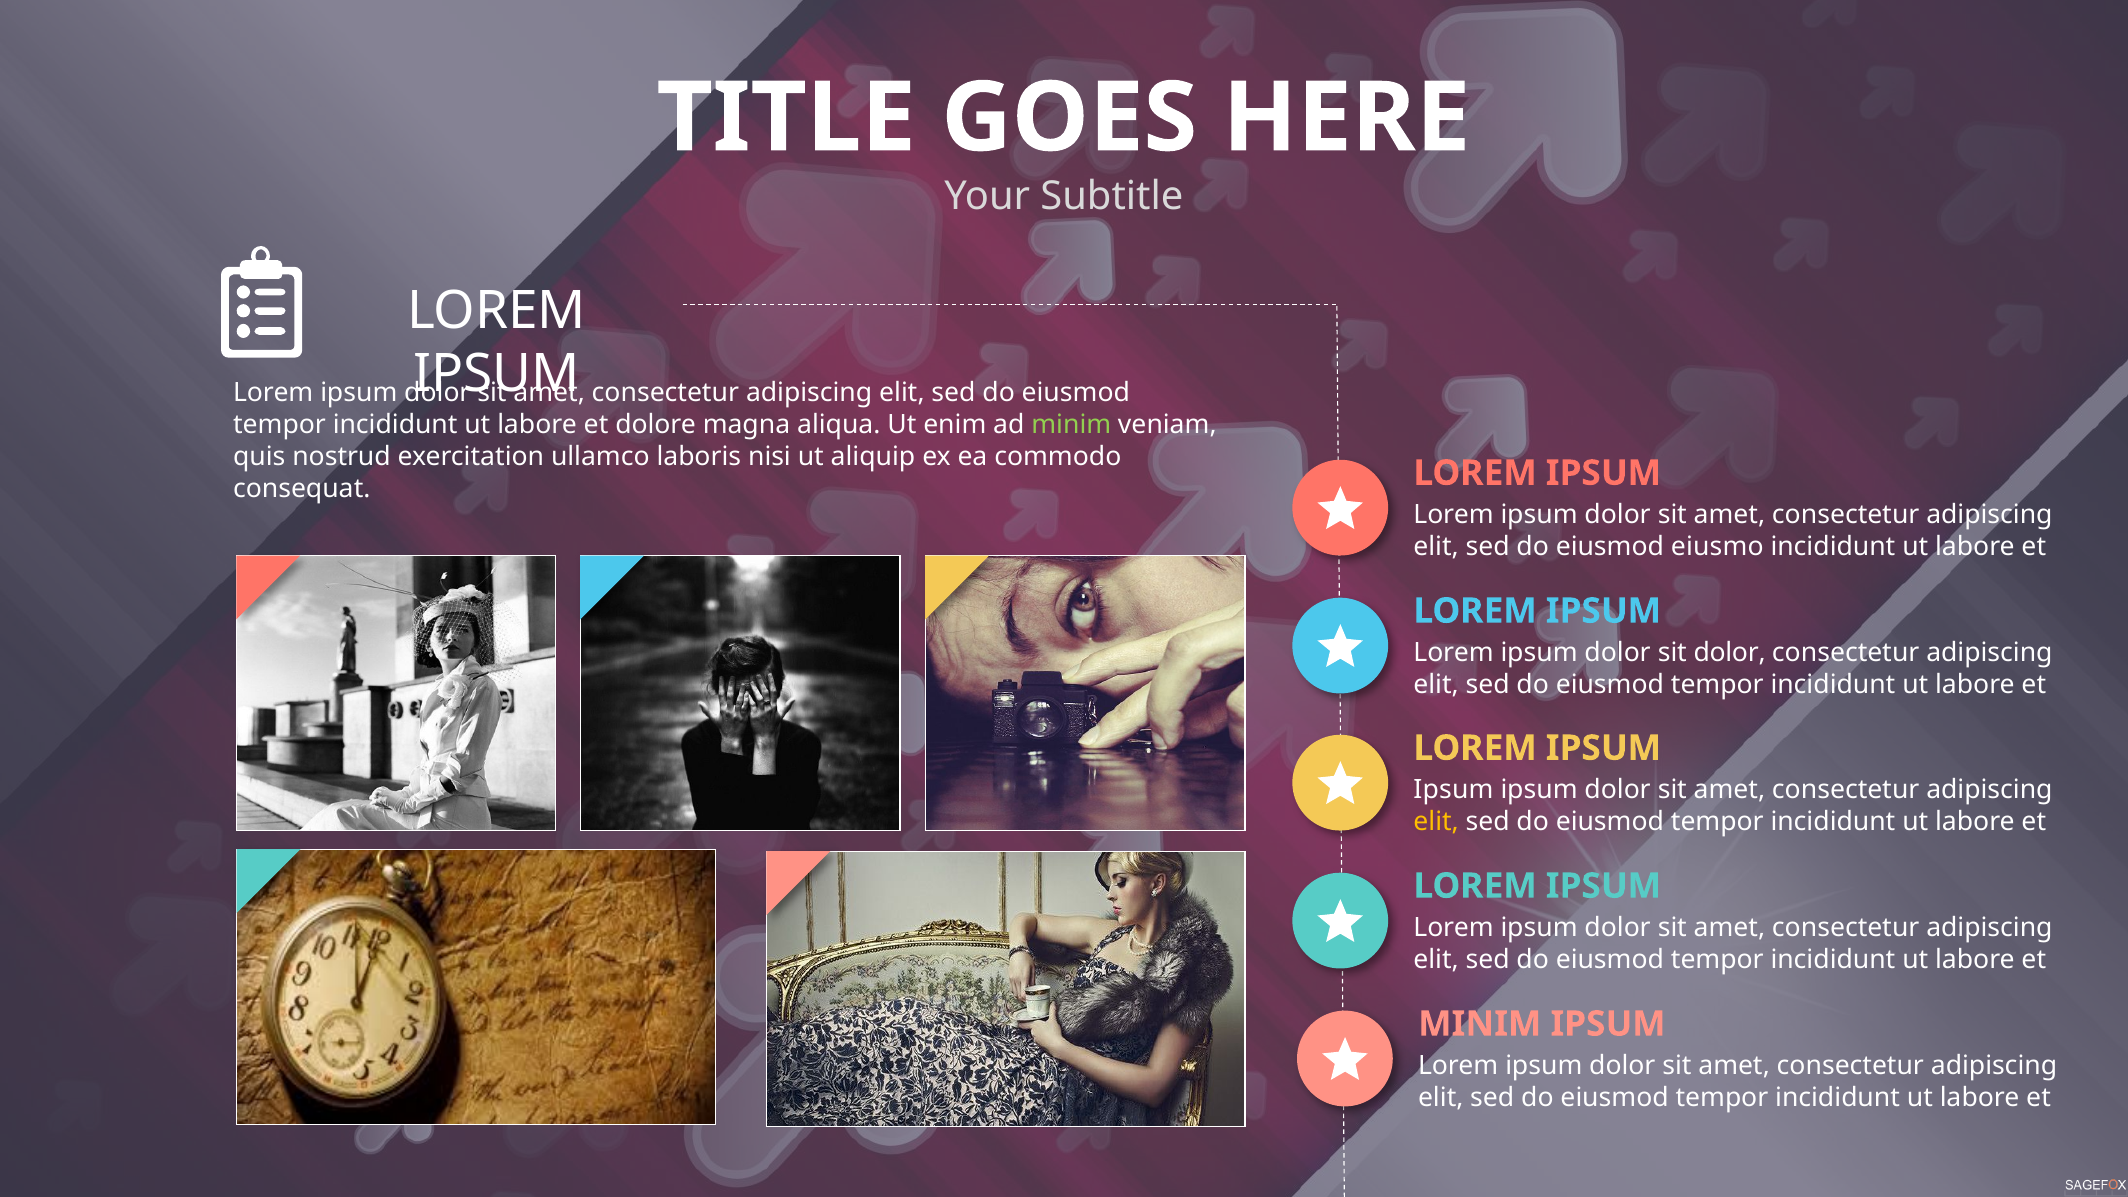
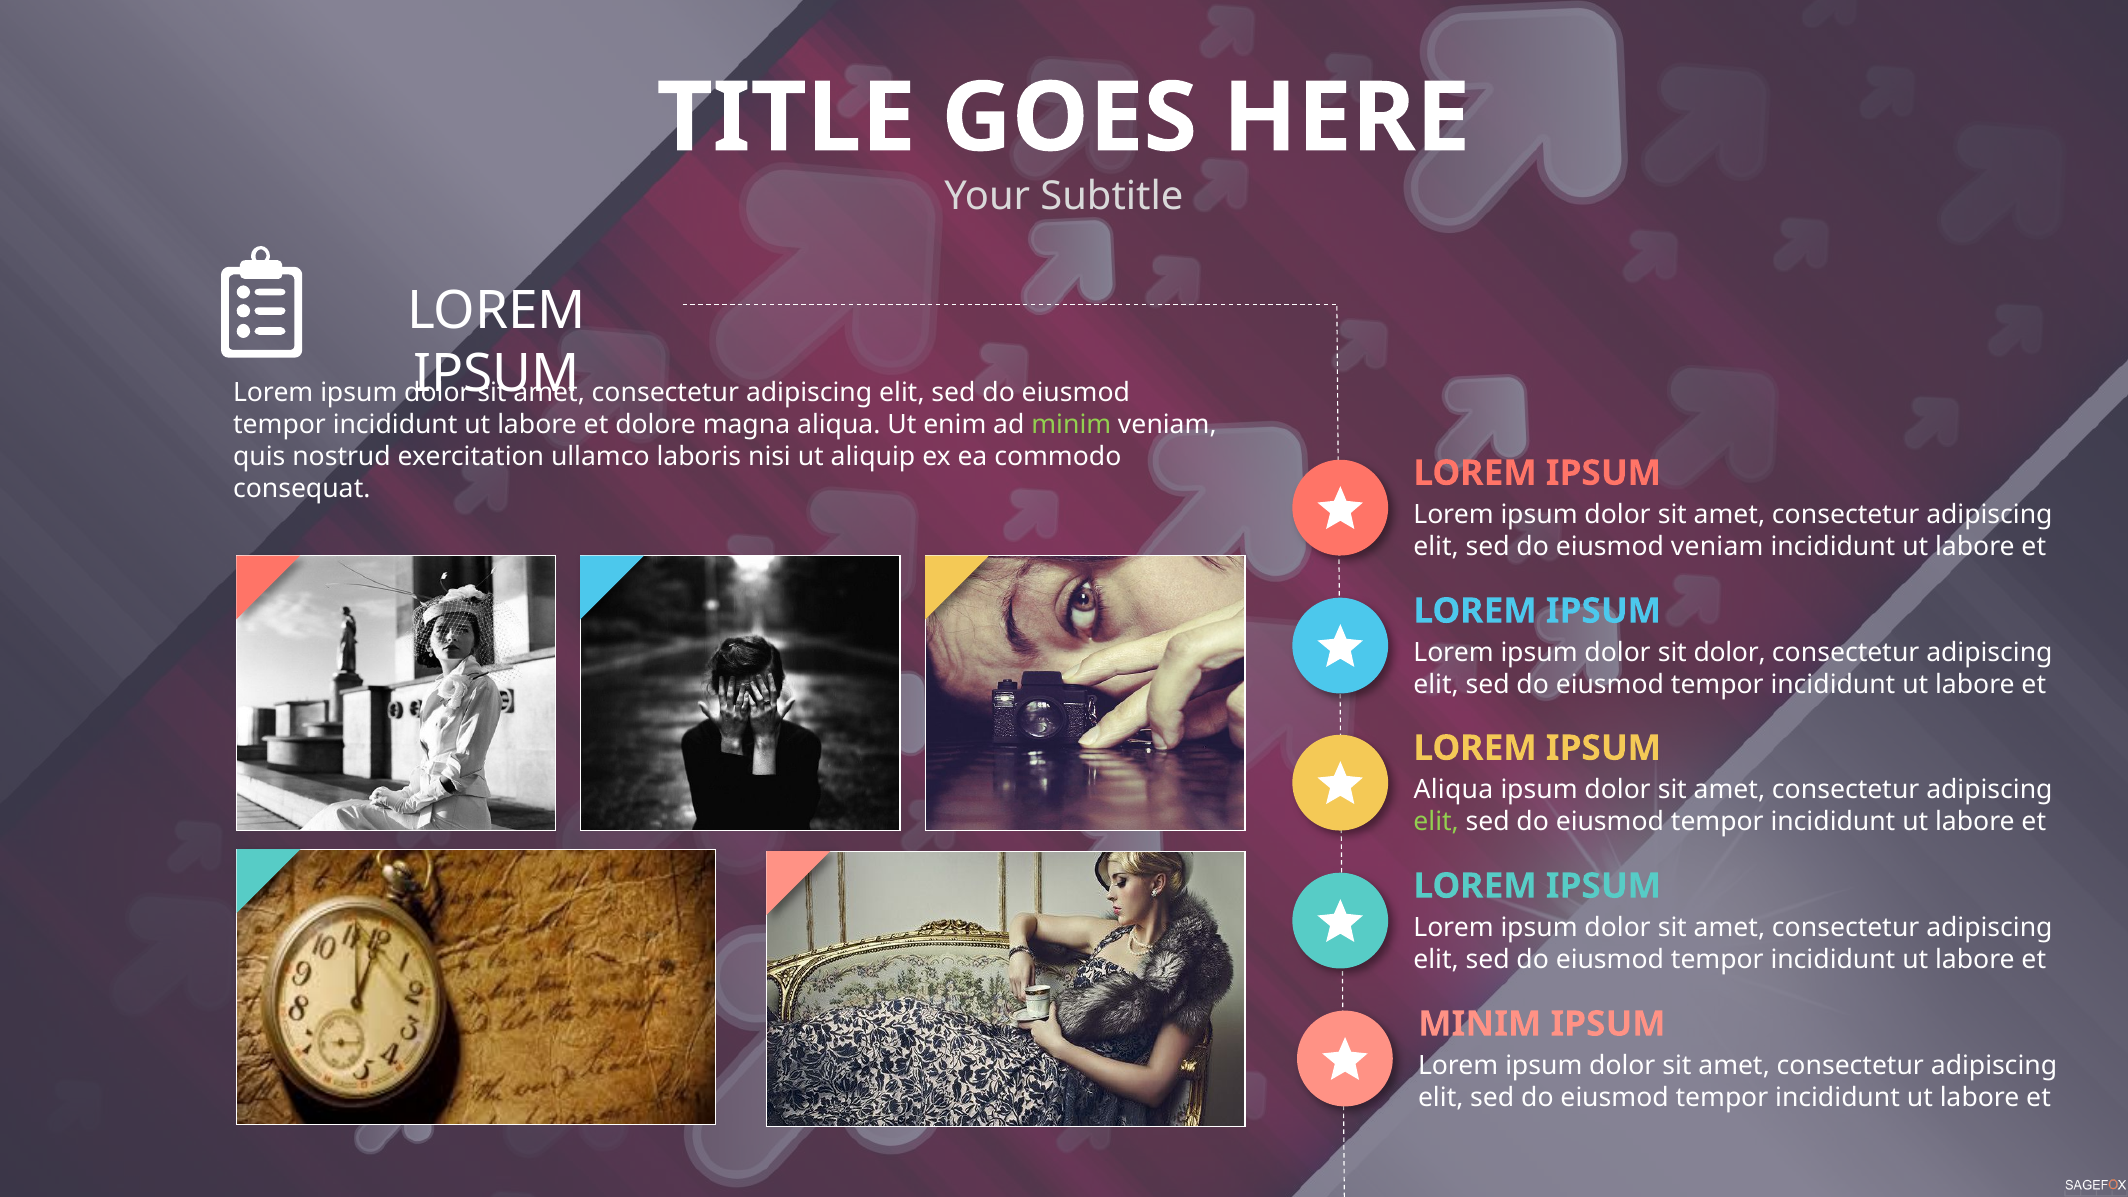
eiusmod eiusmo: eiusmo -> veniam (1717, 547)
Ipsum: Ipsum -> Aliqua (1453, 790)
elit colour: yellow -> light green (1436, 822)
